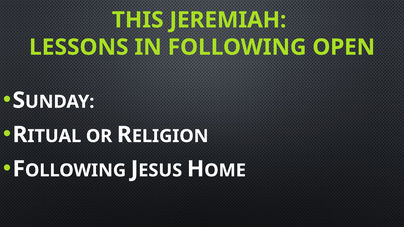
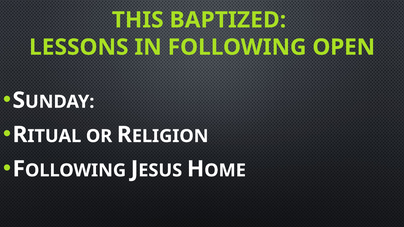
JEREMIAH: JEREMIAH -> BAPTIZED (228, 20)
